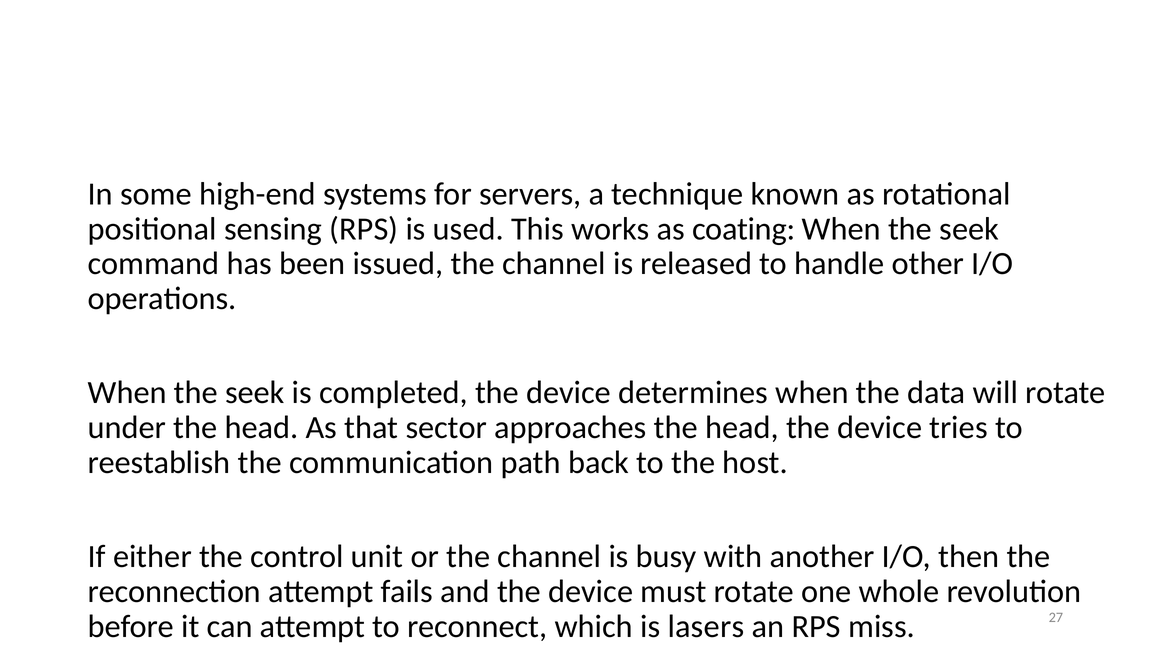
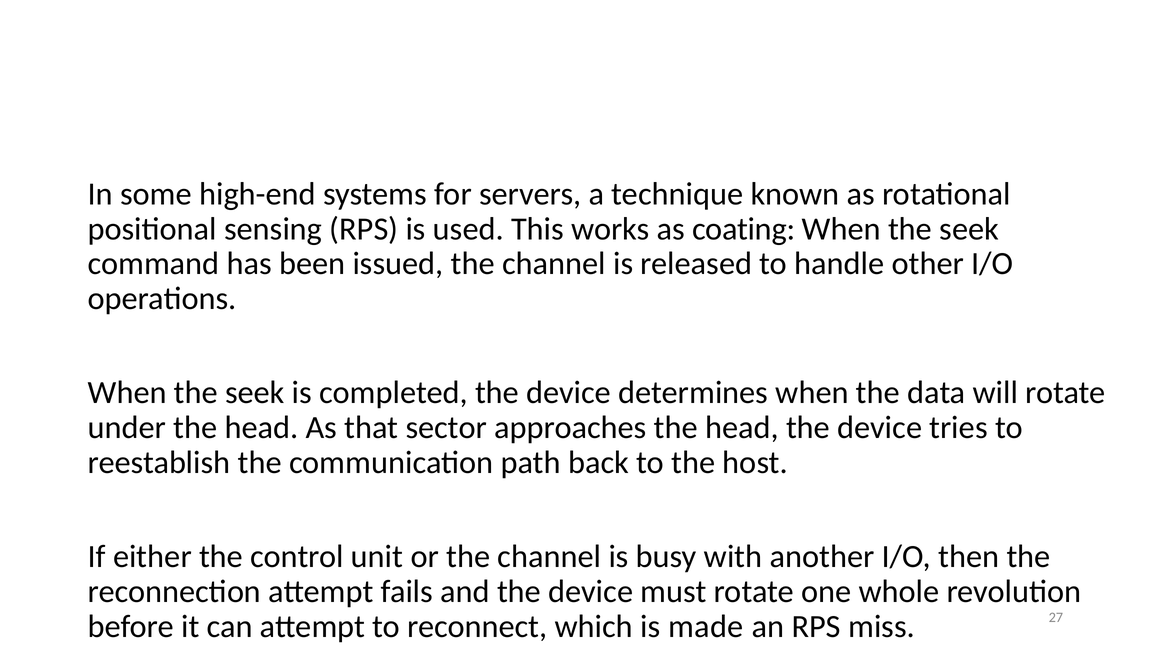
lasers: lasers -> made (706, 627)
